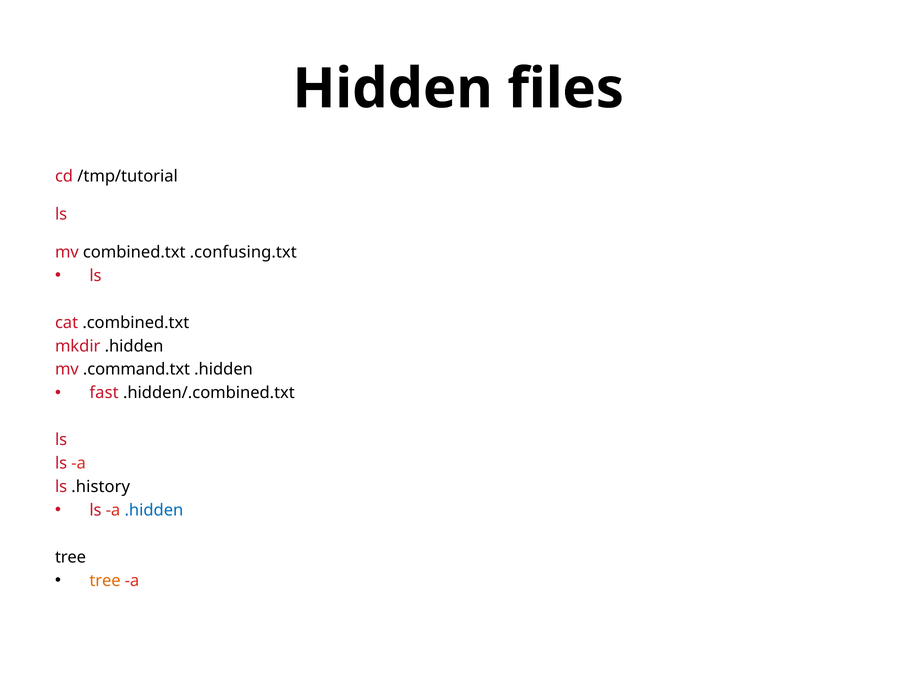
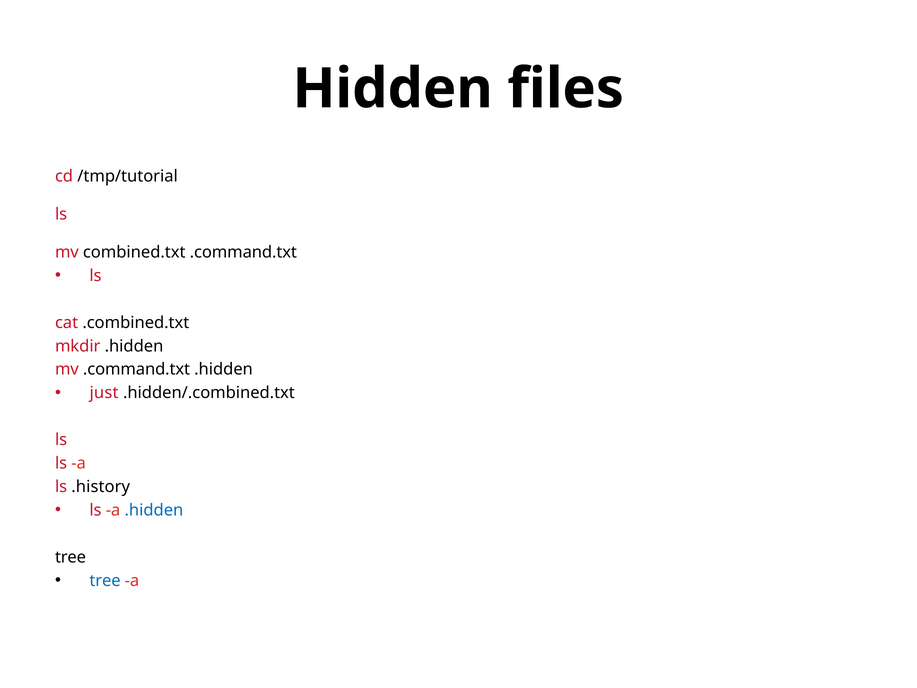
combined.txt .confusing.txt: .confusing.txt -> .command.txt (243, 252)
fast: fast -> just (104, 393)
tree colour: orange -> blue (105, 581)
